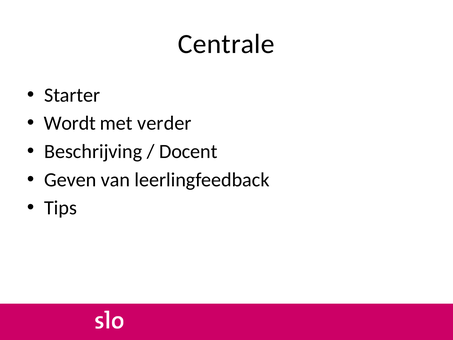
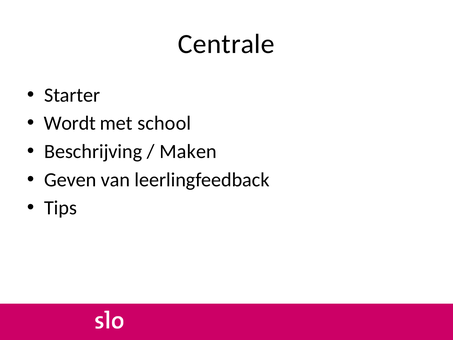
verder: verder -> school (164, 123)
Docent: Docent -> Maken (188, 151)
